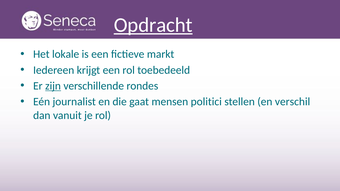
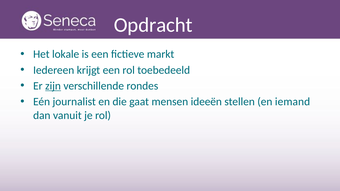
Opdracht underline: present -> none (153, 25)
politici: politici -> ideeën (206, 102)
verschil: verschil -> iemand (293, 102)
